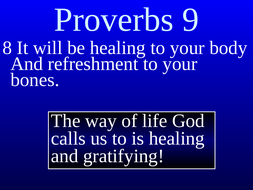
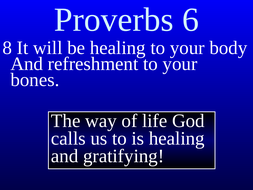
9: 9 -> 6 (191, 20)
